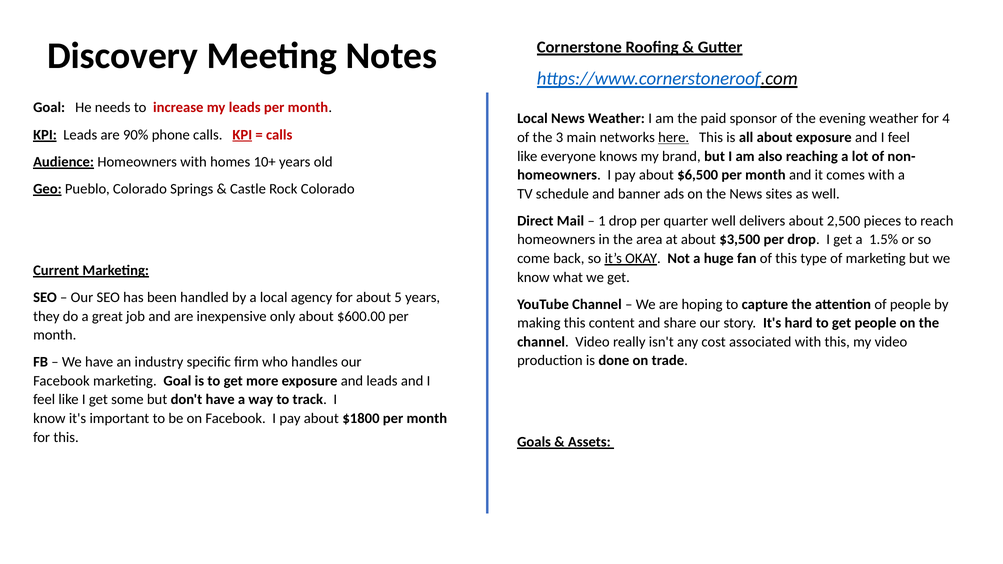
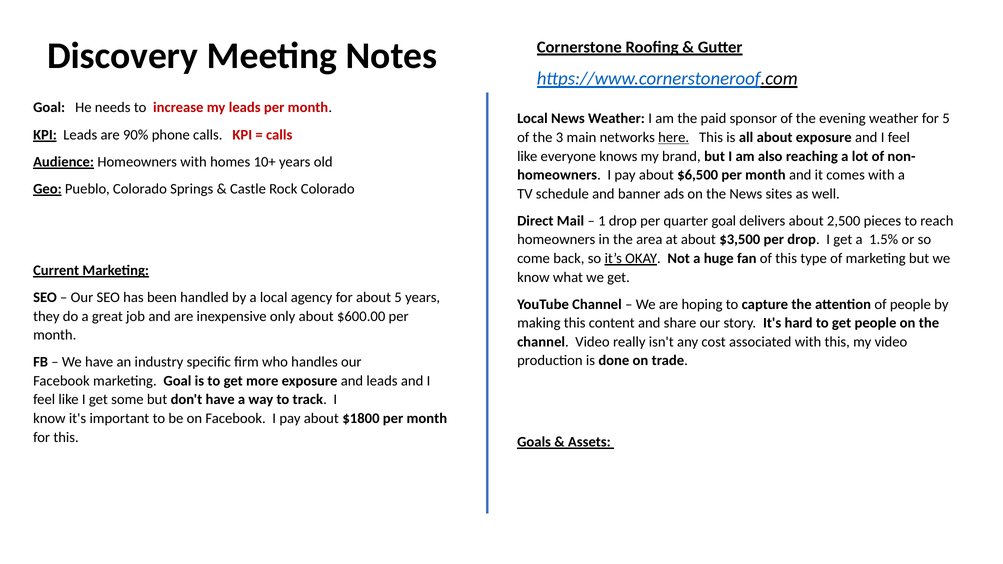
for 4: 4 -> 5 (946, 119)
KPI underline: present -> none (242, 135)
quarter well: well -> goal (724, 221)
